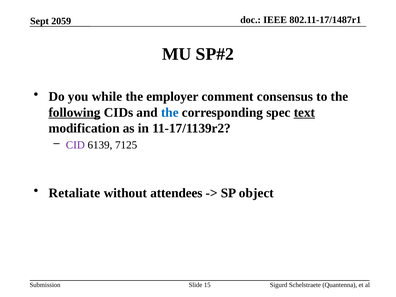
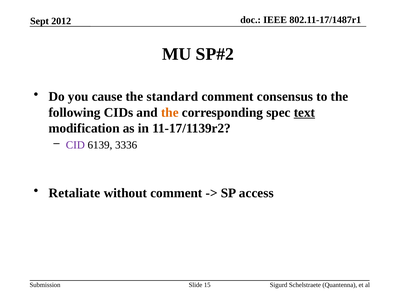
2059: 2059 -> 2012 (61, 21)
while: while -> cause (107, 97)
employer: employer -> standard (172, 97)
following underline: present -> none (75, 112)
the colour: blue -> orange (170, 112)
7125: 7125 -> 3336 (126, 145)
without attendees: attendees -> comment (176, 193)
object: object -> access (256, 193)
